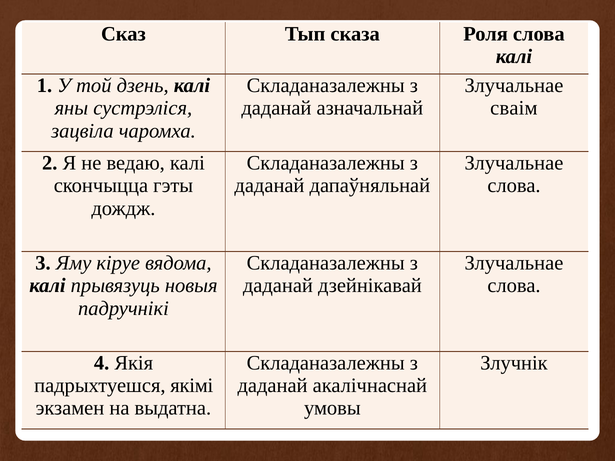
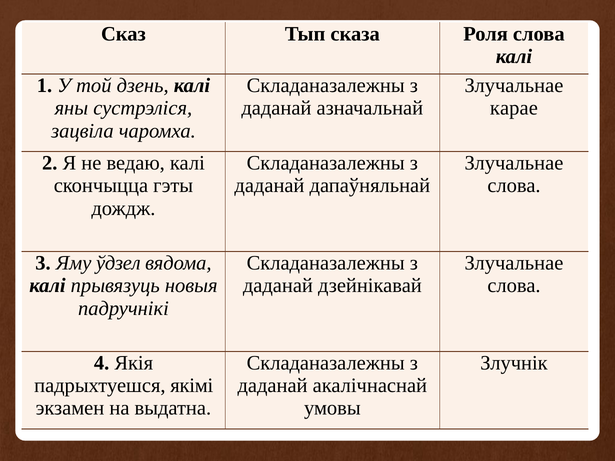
сваім: сваім -> карае (514, 108)
кіруе: кіруе -> ўдзел (118, 263)
